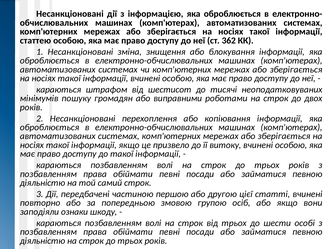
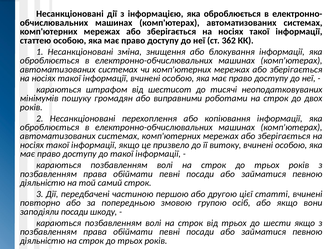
заподіяли ознаки: ознаки -> посади (74, 212)
шести особі: особі -> якщо (305, 223)
